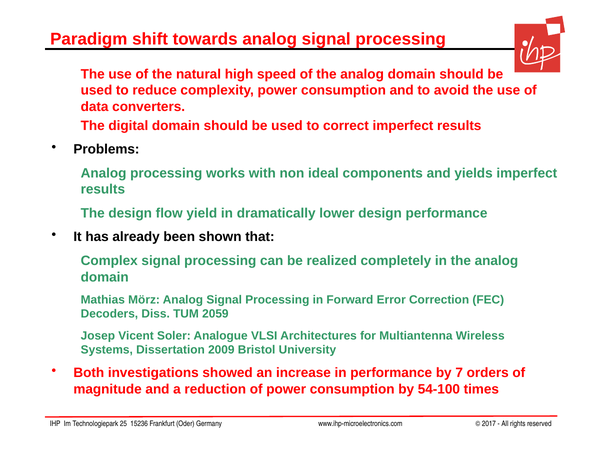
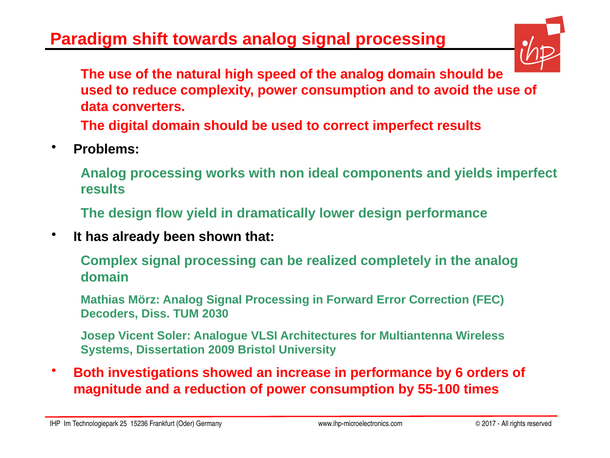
2059: 2059 -> 2030 (215, 314)
7: 7 -> 6 (459, 372)
54-100: 54-100 -> 55-100 (439, 389)
